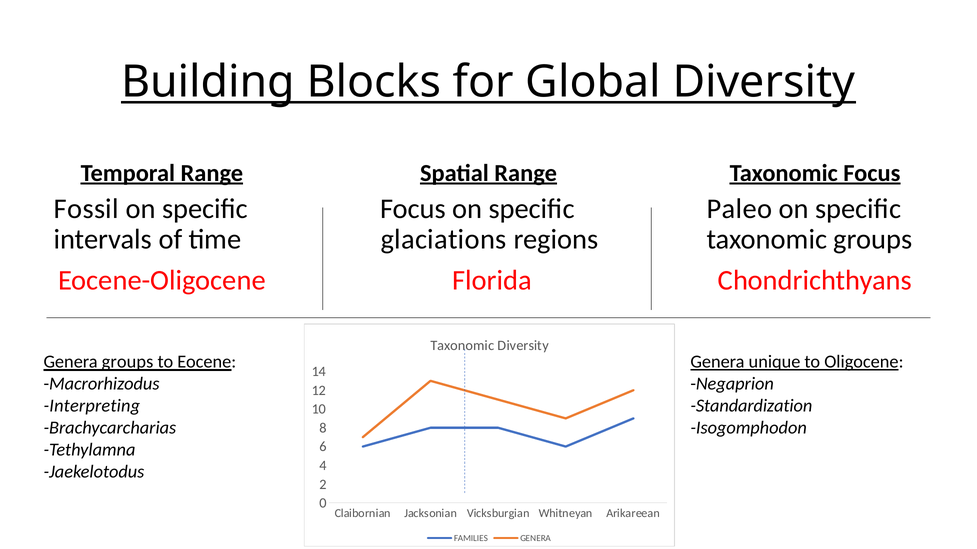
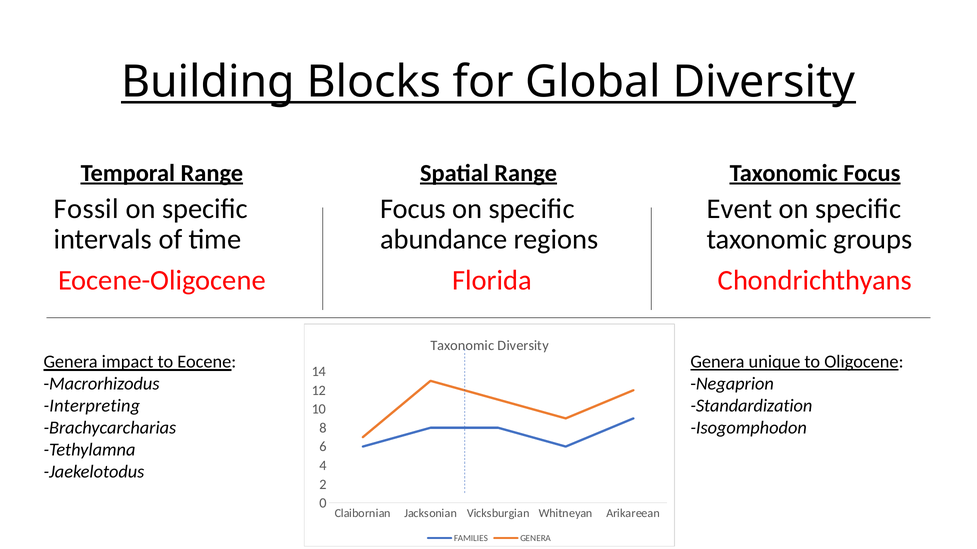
Paleo: Paleo -> Event (740, 209)
glaciations: glaciations -> abundance (444, 240)
Genera groups: groups -> impact (128, 362)
